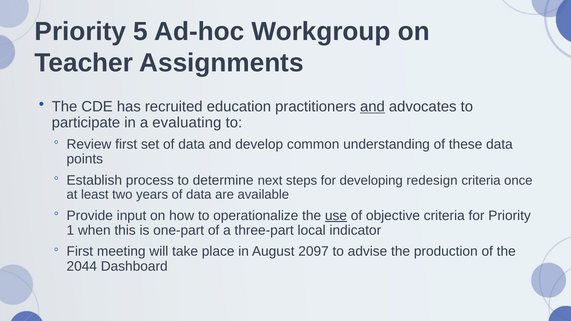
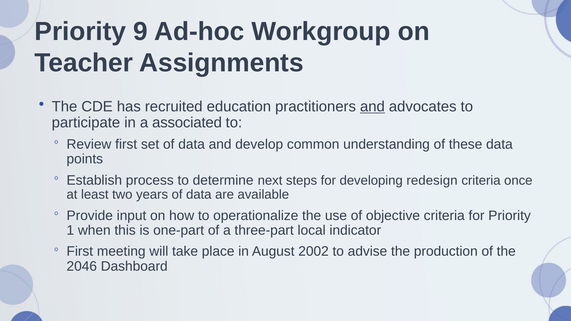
5: 5 -> 9 (141, 32)
evaluating: evaluating -> associated (187, 123)
use underline: present -> none (336, 216)
2097: 2097 -> 2002 (314, 252)
2044: 2044 -> 2046 (82, 266)
